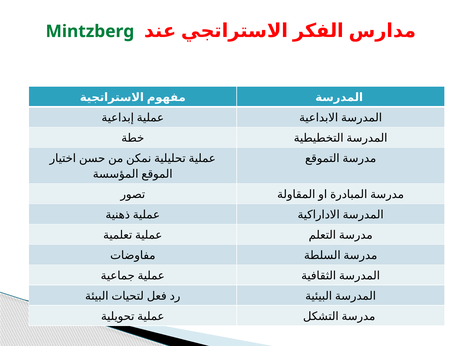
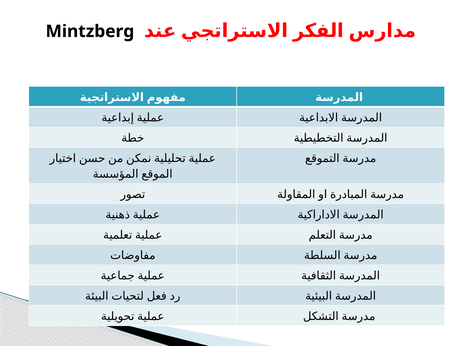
Mintzberg colour: green -> black (90, 31)
